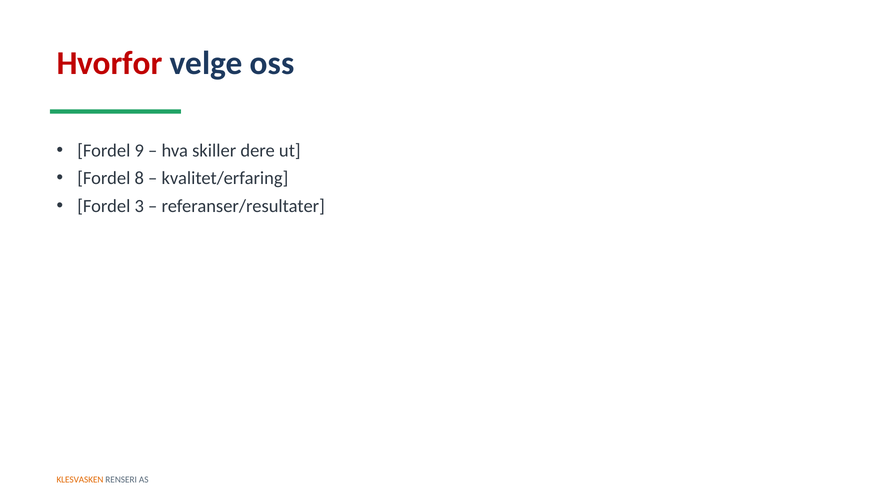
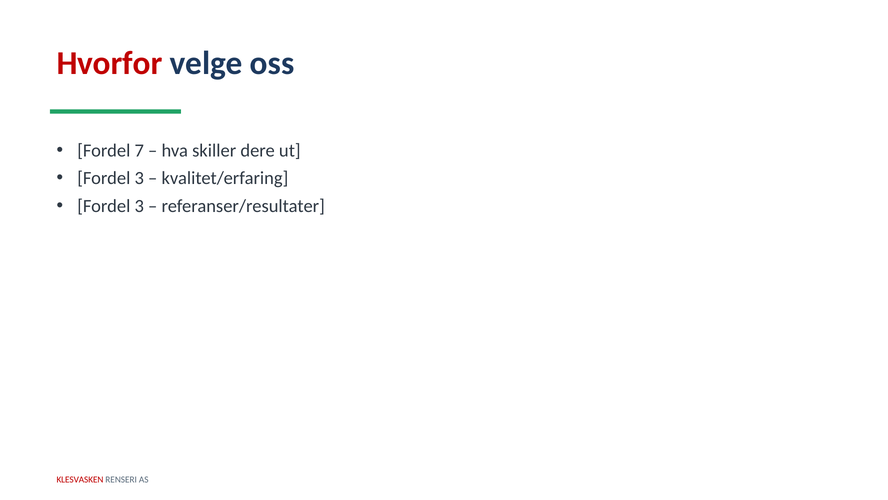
9: 9 -> 7 (139, 150)
8: 8 -> 3 (139, 178)
KLESVASKEN colour: orange -> red (80, 479)
